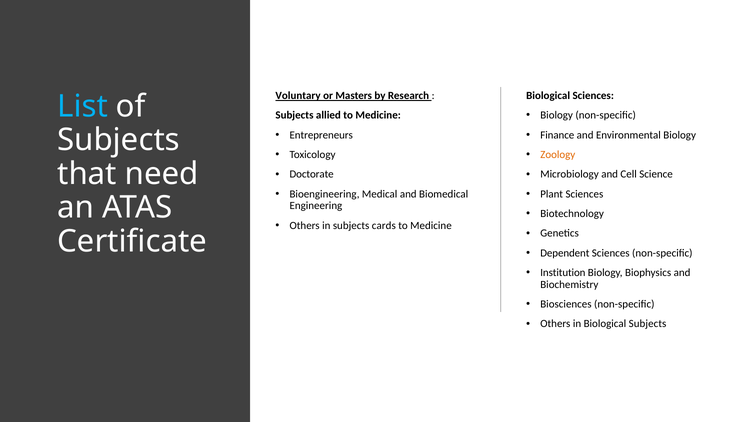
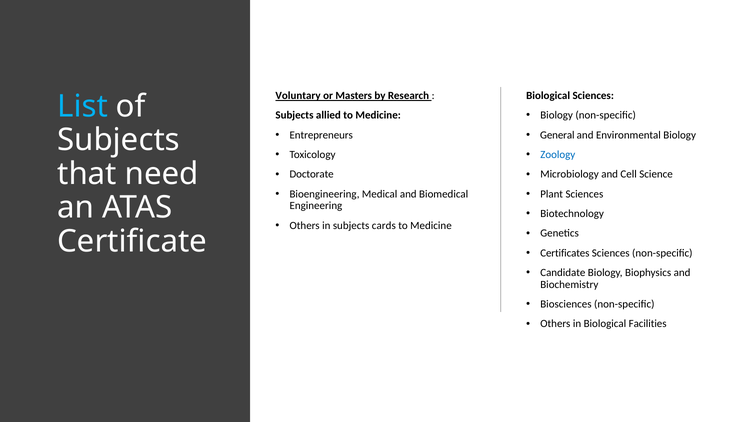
Finance: Finance -> General (557, 135)
Zoology colour: orange -> blue (558, 155)
Dependent: Dependent -> Certificates (565, 253)
Institution: Institution -> Candidate (563, 273)
Biological Subjects: Subjects -> Facilities (648, 324)
